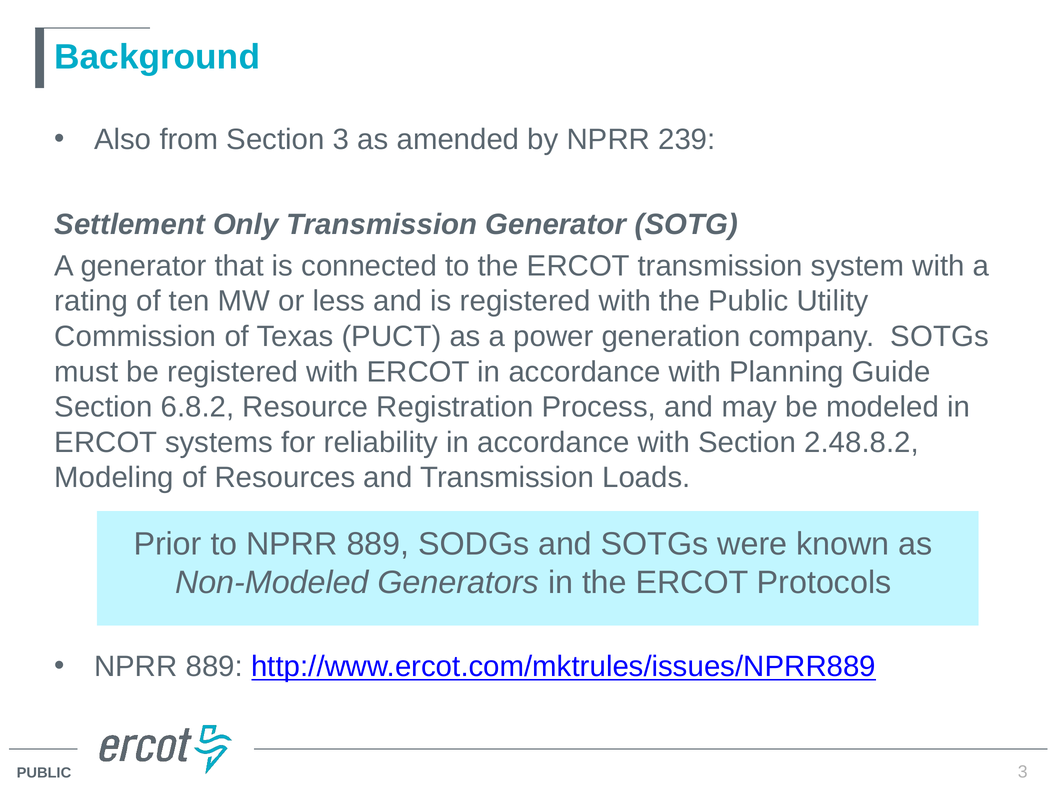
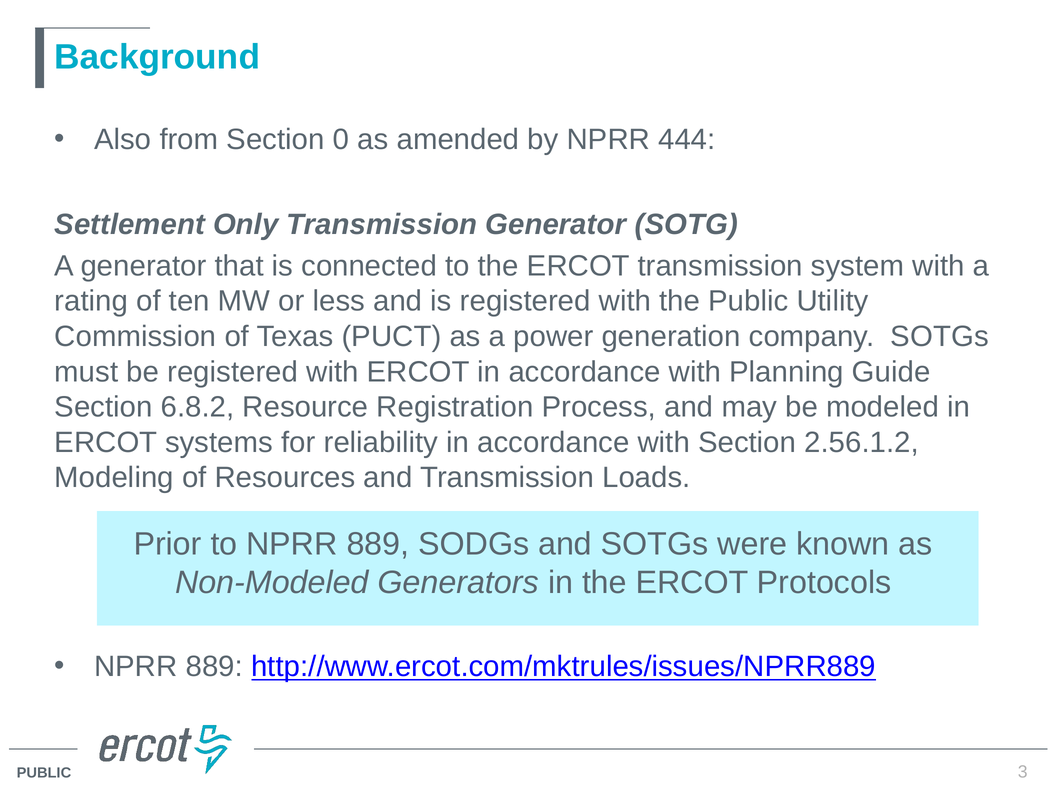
Section 3: 3 -> 0 (341, 140)
239: 239 -> 444 (687, 140)
2.48.8.2: 2.48.8.2 -> 2.56.1.2 (862, 443)
